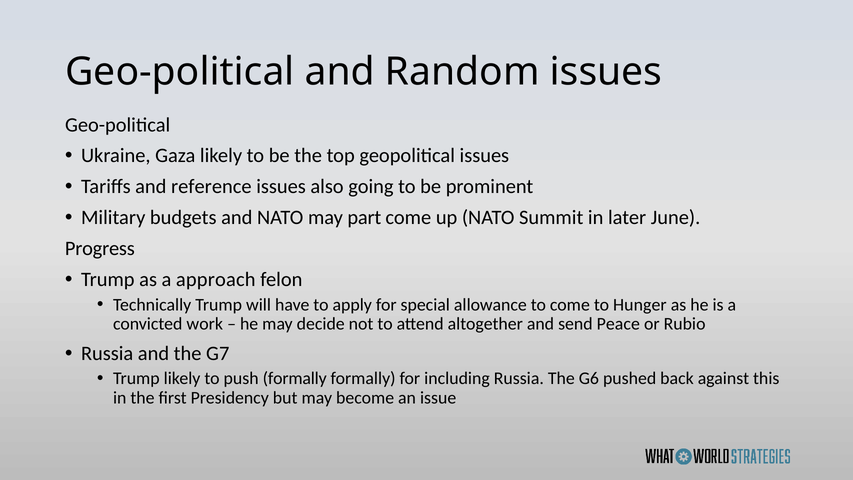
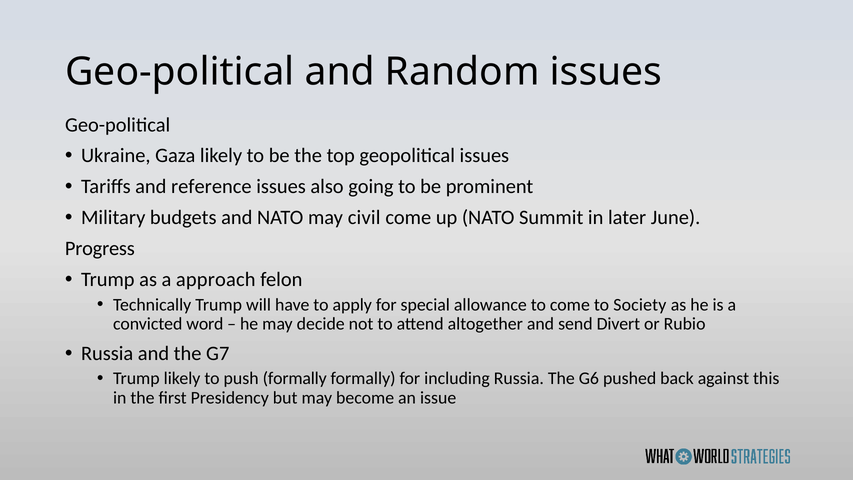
part: part -> civil (364, 218)
Hunger: Hunger -> Society (640, 305)
work: work -> word (205, 324)
Peace: Peace -> Divert (618, 324)
